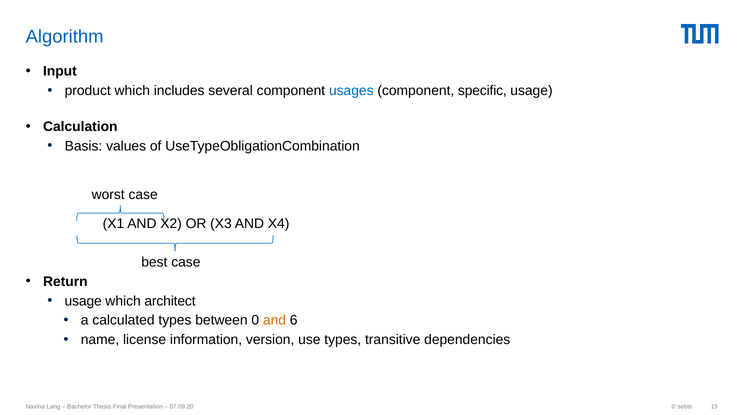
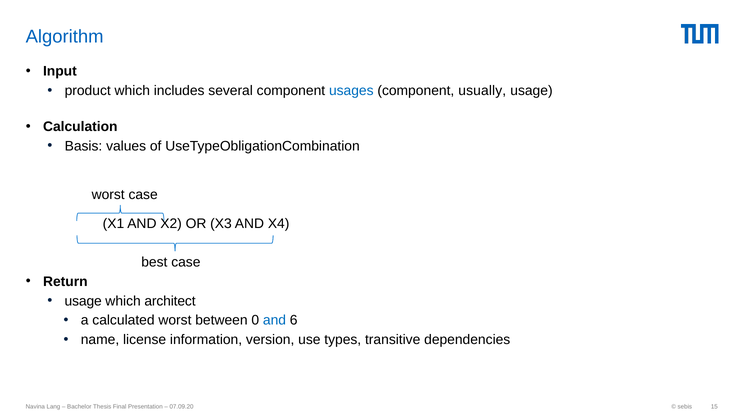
specific: specific -> usually (482, 91)
calculated types: types -> worst (175, 320)
and colour: orange -> blue (274, 320)
